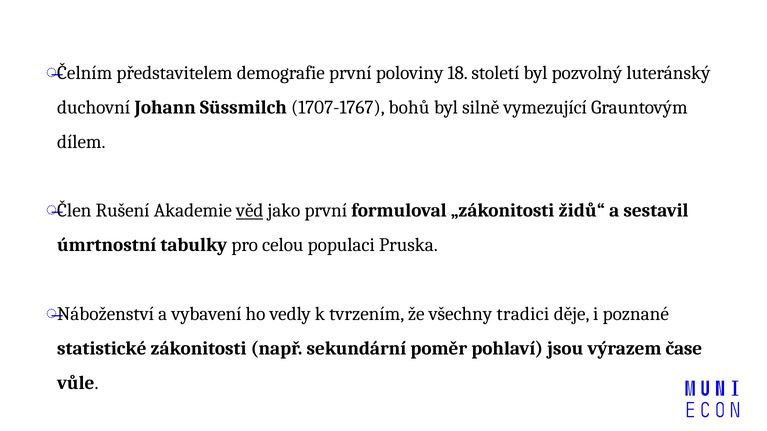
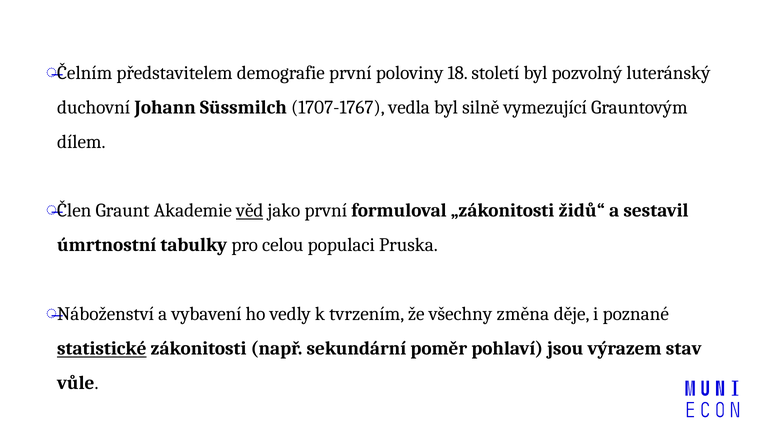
bohů: bohů -> vedla (409, 107)
Rušení: Rušení -> Graunt (123, 211)
tradici: tradici -> změna (523, 314)
statistické underline: none -> present (102, 349)
čase: čase -> stav (684, 349)
